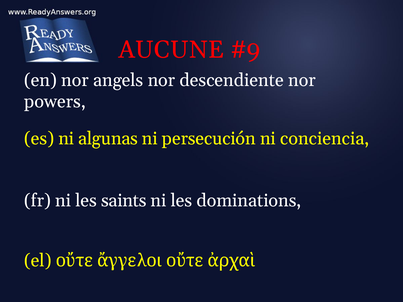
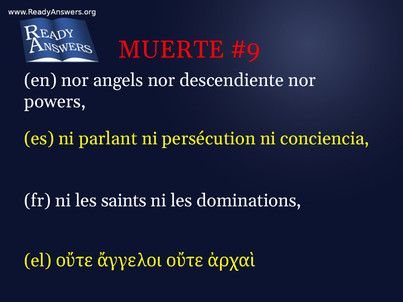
AUCUNE: AUCUNE -> MUERTE (171, 50)
algunas: algunas -> parlant (108, 139)
persecución: persecución -> persécution (209, 139)
